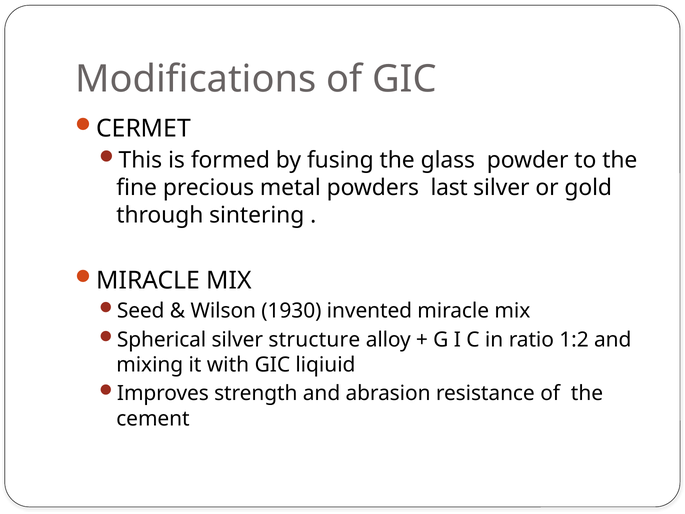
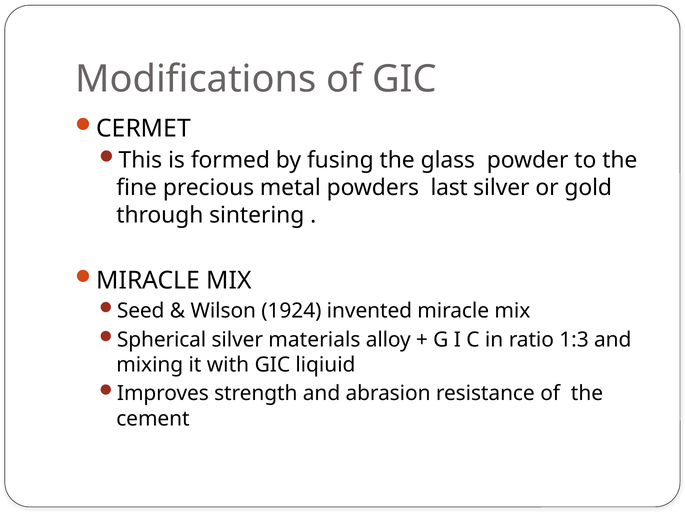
1930: 1930 -> 1924 (291, 311)
structure: structure -> materials (314, 340)
1:2: 1:2 -> 1:3 (574, 340)
